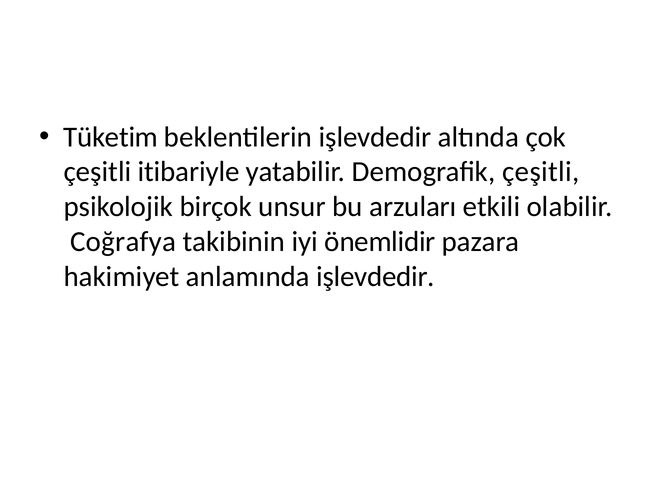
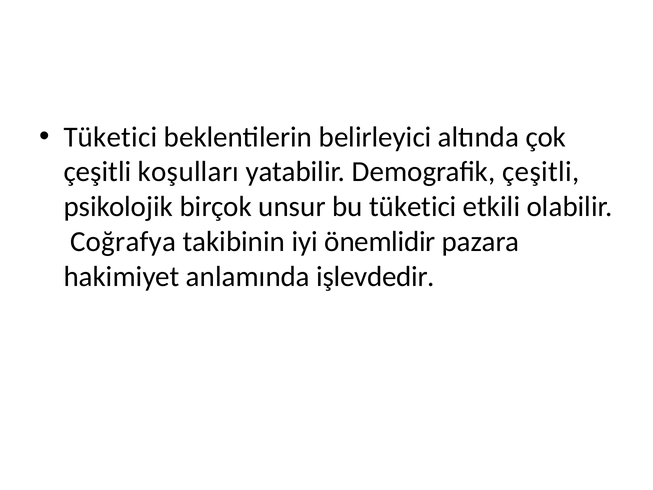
Tüketim: Tüketim -> Tüketici (110, 137)
beklentilerin işlevdedir: işlevdedir -> belirleyici (375, 137)
itibariyle: itibariyle -> koşulları (189, 172)
bu arzuları: arzuları -> tüketici (413, 207)
